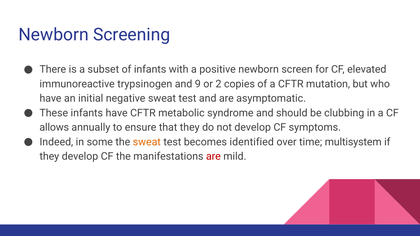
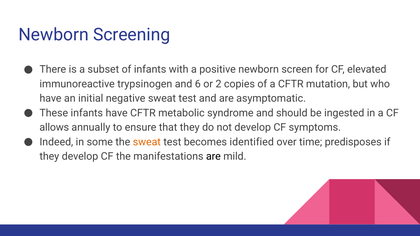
9: 9 -> 6 (198, 84)
clubbing: clubbing -> ingested (344, 113)
multisystem: multisystem -> predisposes (353, 142)
are colour: red -> black (213, 157)
